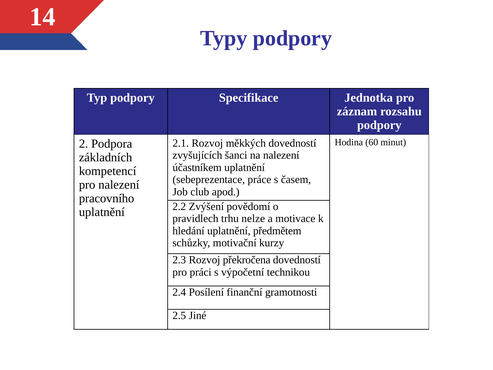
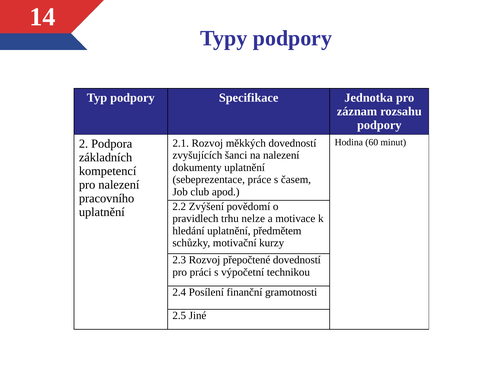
účastníkem: účastníkem -> dokumenty (197, 167)
překročena: překročena -> přepočtené (247, 260)
